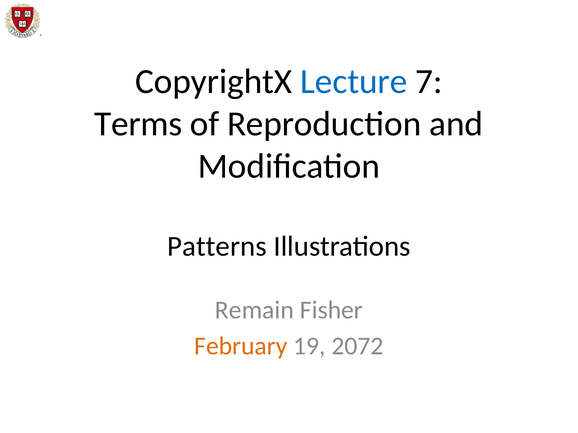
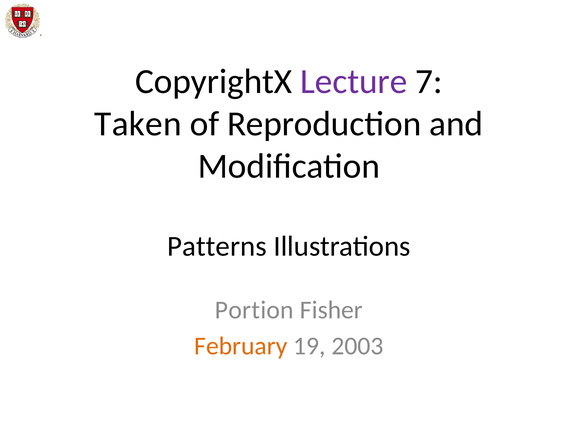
Lecture colour: blue -> purple (354, 82)
Terms: Terms -> Taken (138, 124)
Remain: Remain -> Portion (254, 310)
2072: 2072 -> 2003 (357, 346)
